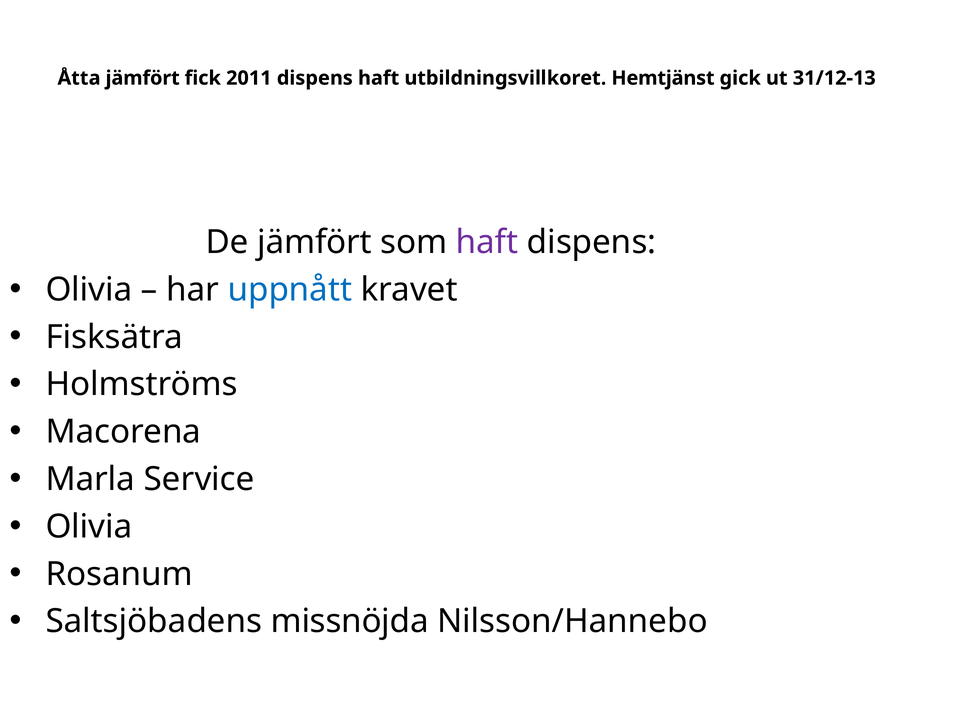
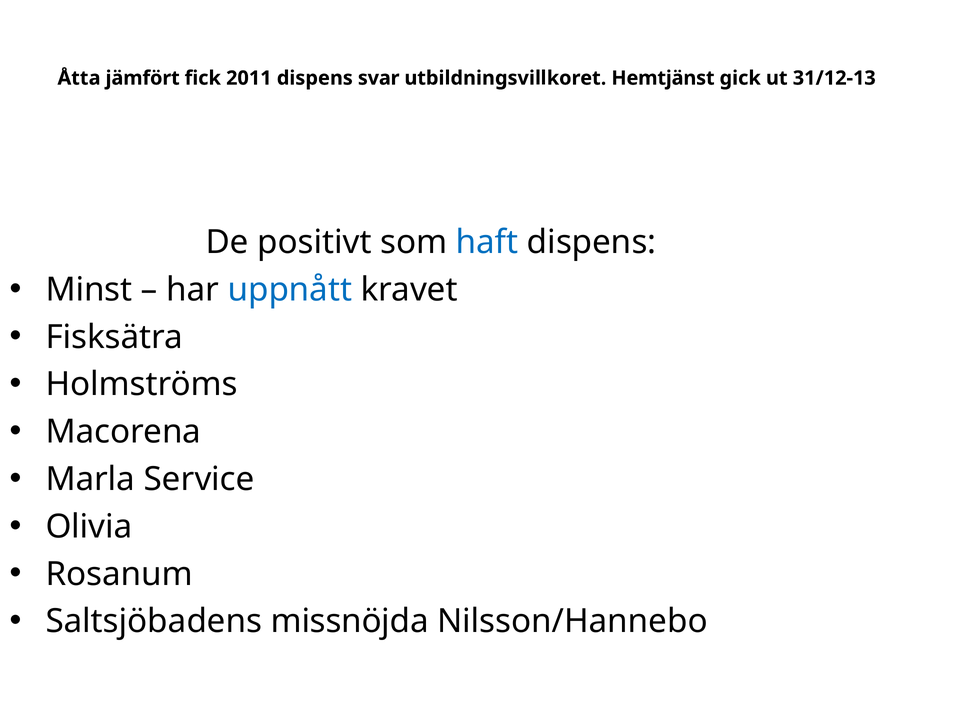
dispens haft: haft -> svar (379, 78)
De jämfört: jämfört -> positivt (314, 242)
haft colour: purple -> blue (487, 242)
Olivia: Olivia -> Minst (89, 289)
